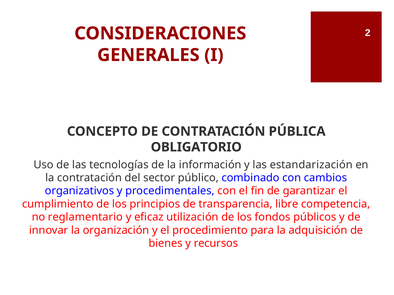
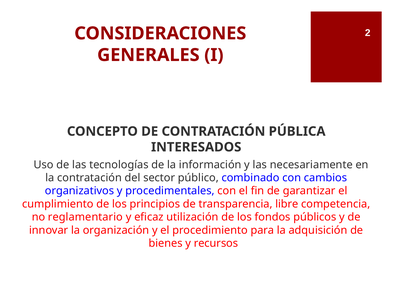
OBLIGATORIO: OBLIGATORIO -> INTERESADOS (196, 147)
estandarización: estandarización -> necesariamente (311, 165)
